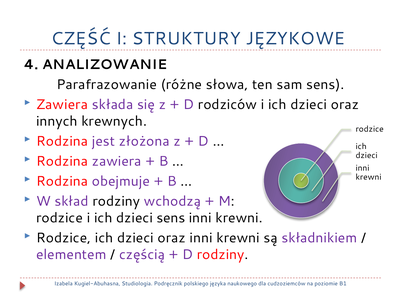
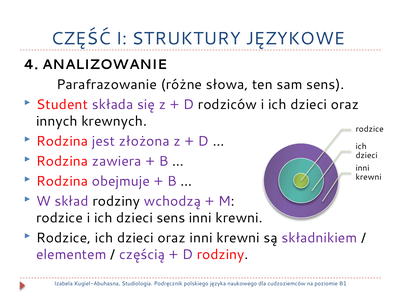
Zawiera: Zawiera -> Student (62, 105)
